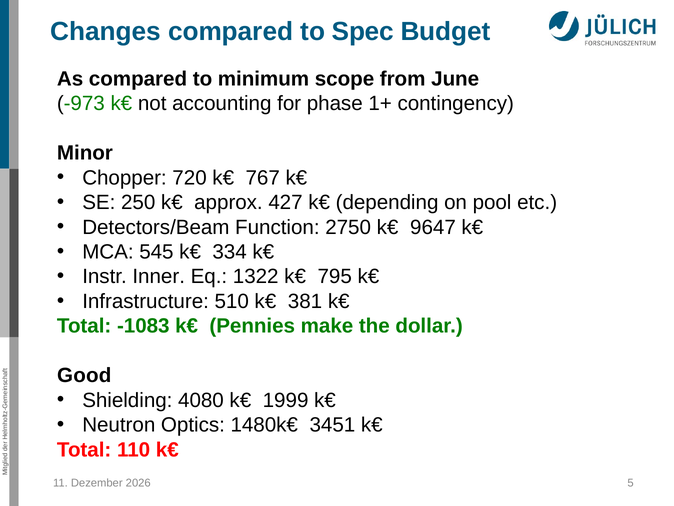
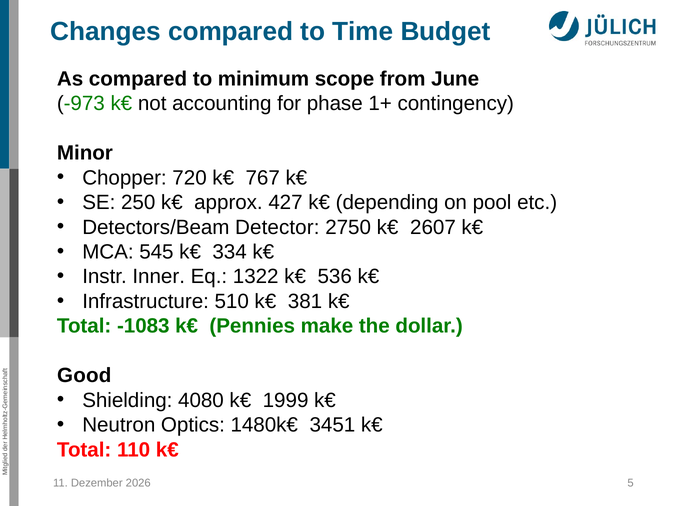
Spec: Spec -> Time (363, 31)
Function: Function -> Detector (277, 227)
9647: 9647 -> 2607 (433, 227)
795: 795 -> 536 (335, 276)
